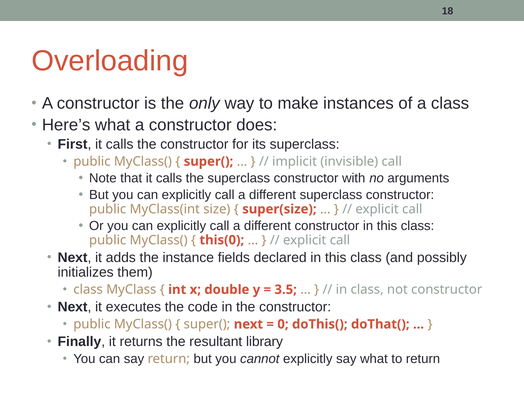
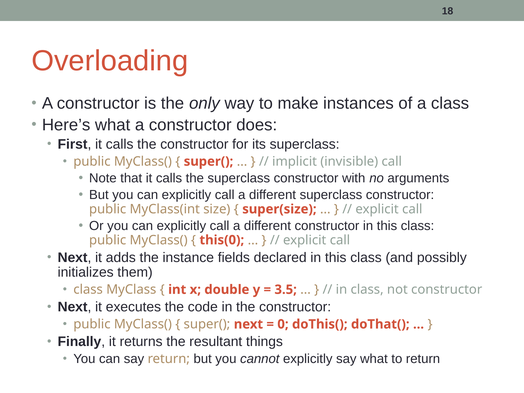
library: library -> things (264, 342)
